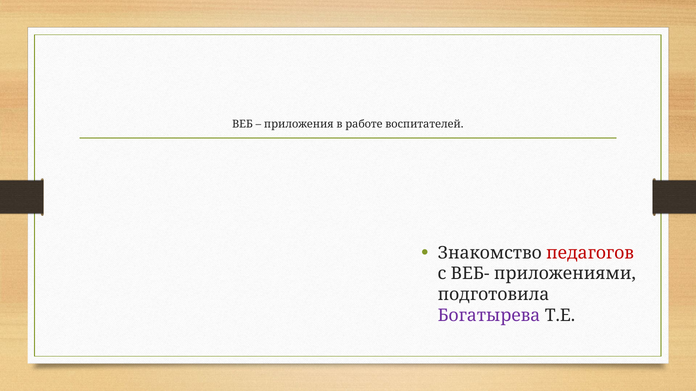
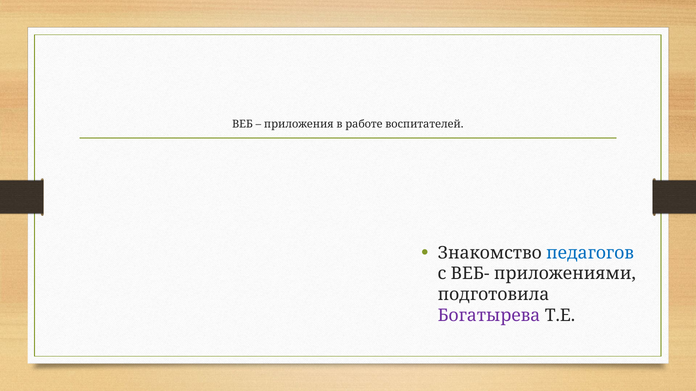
педагогов colour: red -> blue (590, 253)
